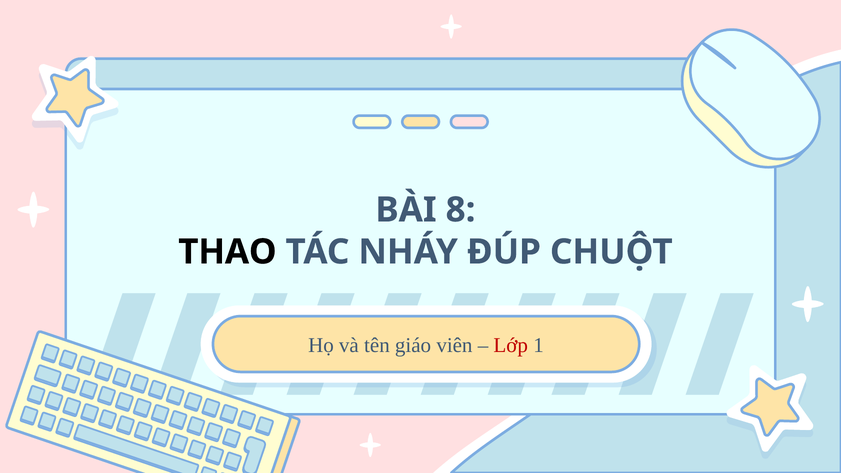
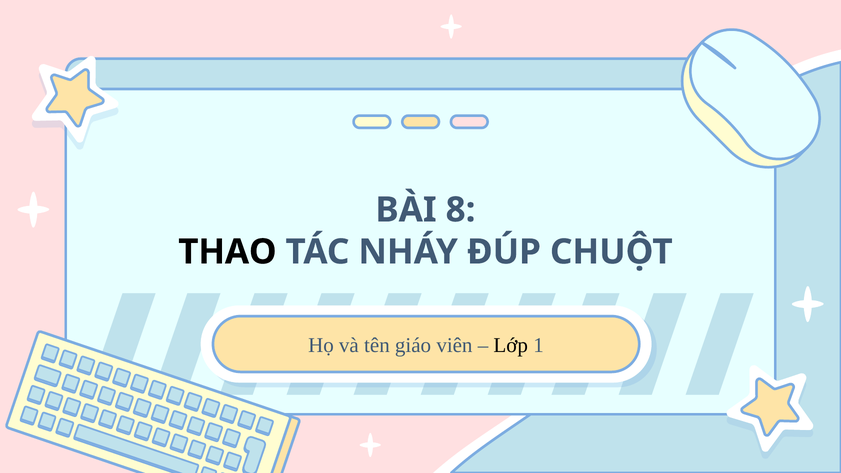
Lớp colour: red -> black (511, 346)
